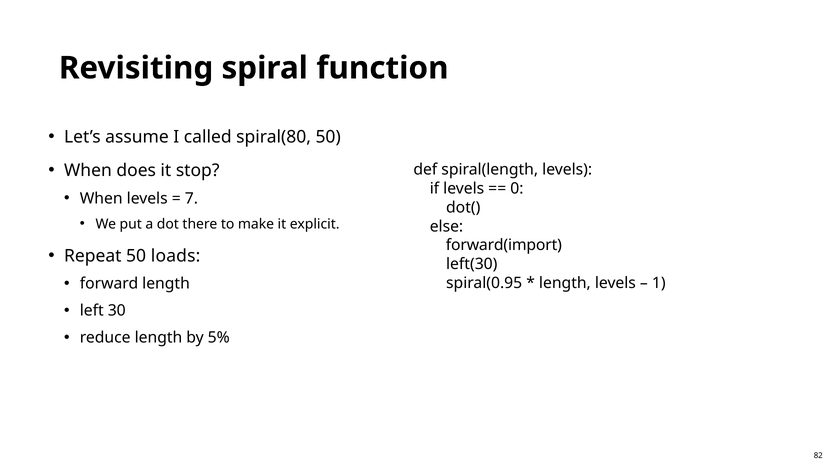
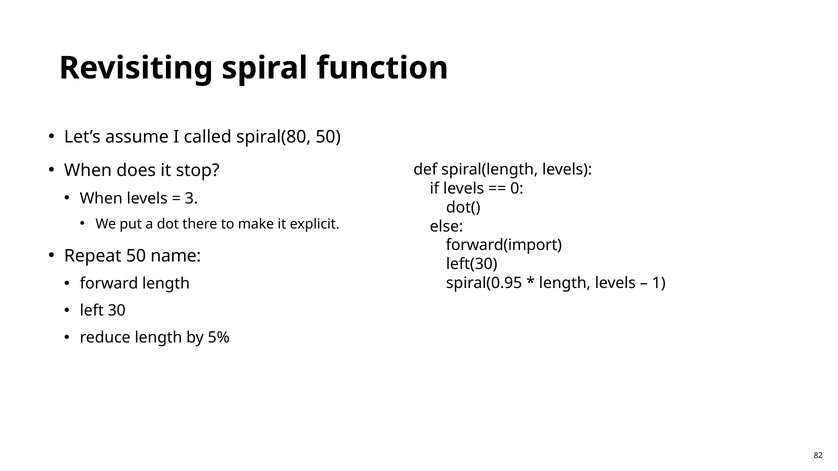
7: 7 -> 3 (191, 199)
loads: loads -> name (176, 256)
